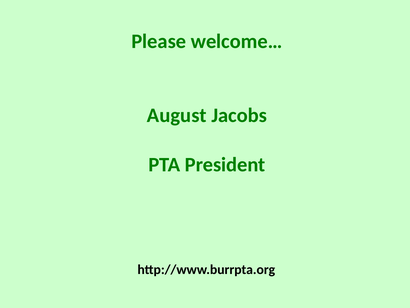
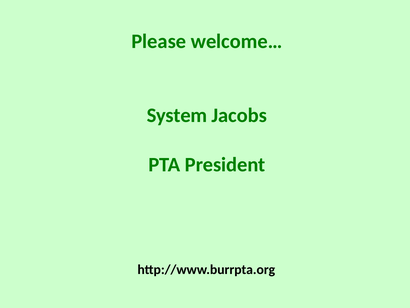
August: August -> System (177, 115)
